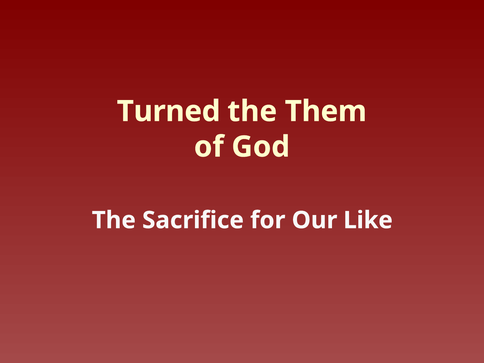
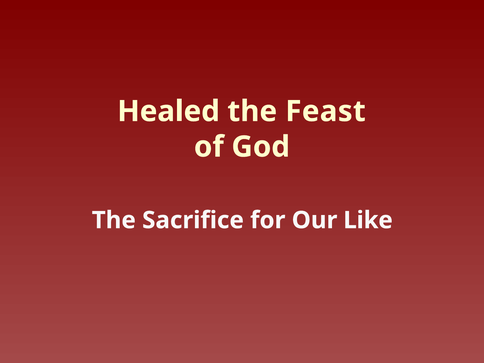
Turned: Turned -> Healed (169, 111)
Them: Them -> Feast (326, 111)
